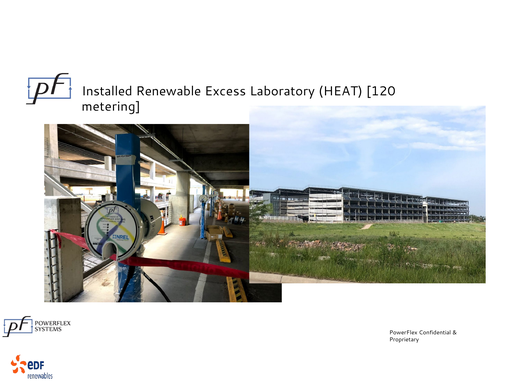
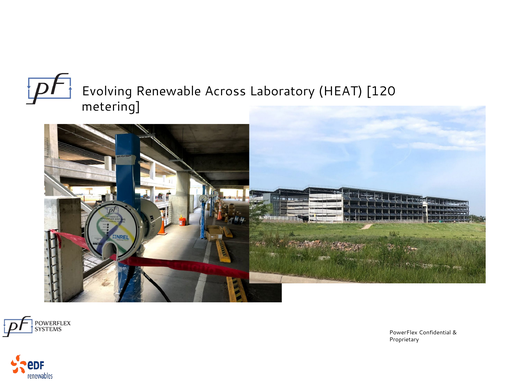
Installed: Installed -> Evolving (107, 91)
Excess: Excess -> Across (225, 91)
